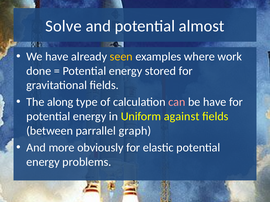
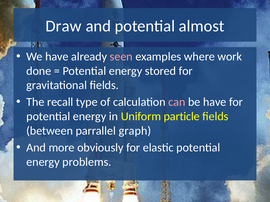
Solve: Solve -> Draw (64, 26)
seen colour: yellow -> pink (121, 57)
along: along -> recall (60, 102)
against: against -> particle (182, 117)
